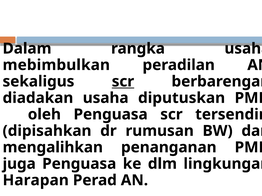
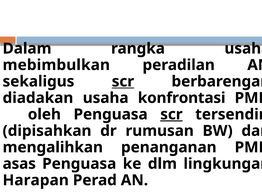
diputuskan: diputuskan -> konfrontasi (182, 98)
scr underline: none -> present (171, 115)
juga: juga -> asas (19, 164)
